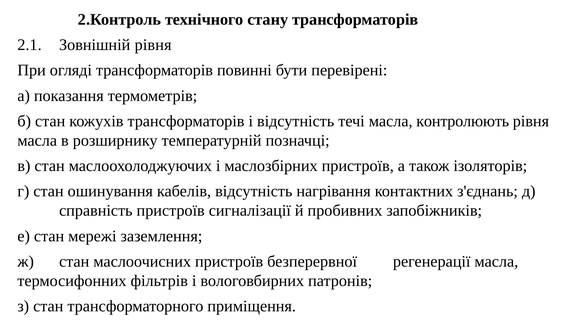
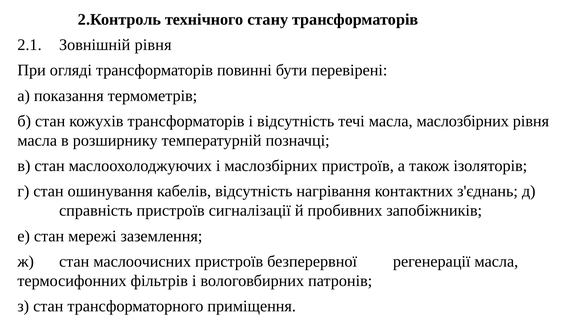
масла контролюють: контролюють -> маслозбірних (463, 121)
